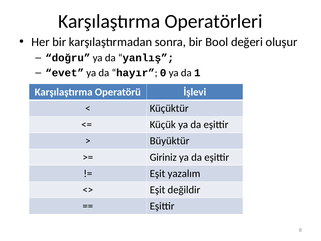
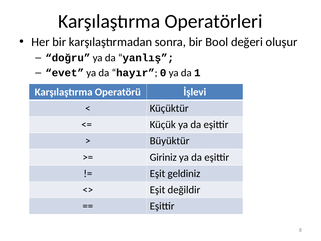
yazalım: yazalım -> geldiniz (184, 173)
